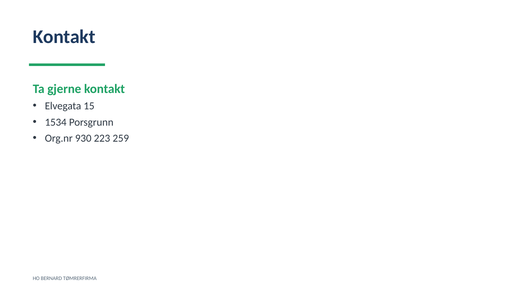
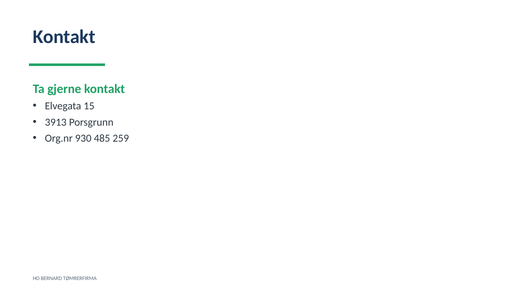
1534: 1534 -> 3913 (56, 122)
223: 223 -> 485 (102, 138)
